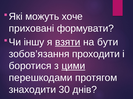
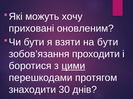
хоче: хоче -> хочу (72, 17)
формувати: формувати -> оновленим (85, 29)
іншу: іншу -> бути (34, 42)
взяти underline: present -> none (68, 42)
